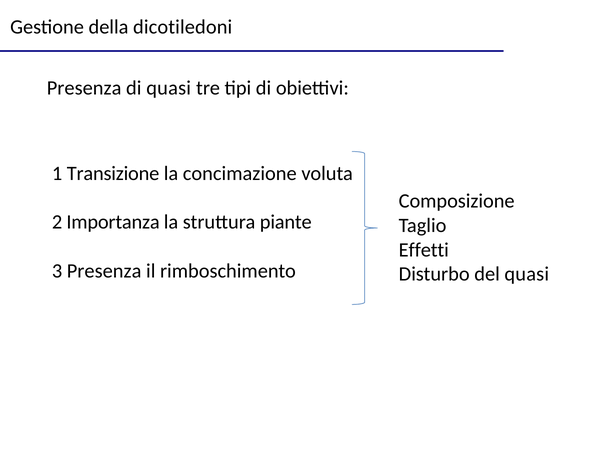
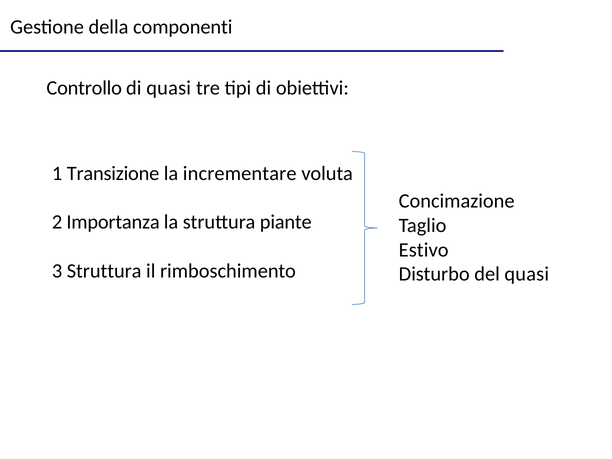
dicotiledoni: dicotiledoni -> componenti (183, 27)
Presenza: Presenza -> Controllo (84, 88)
concimazione: concimazione -> incrementare (240, 173)
Composizione: Composizione -> Concimazione (457, 201)
Effetti: Effetti -> Estivo (424, 250)
3 Presenza: Presenza -> Struttura (104, 271)
